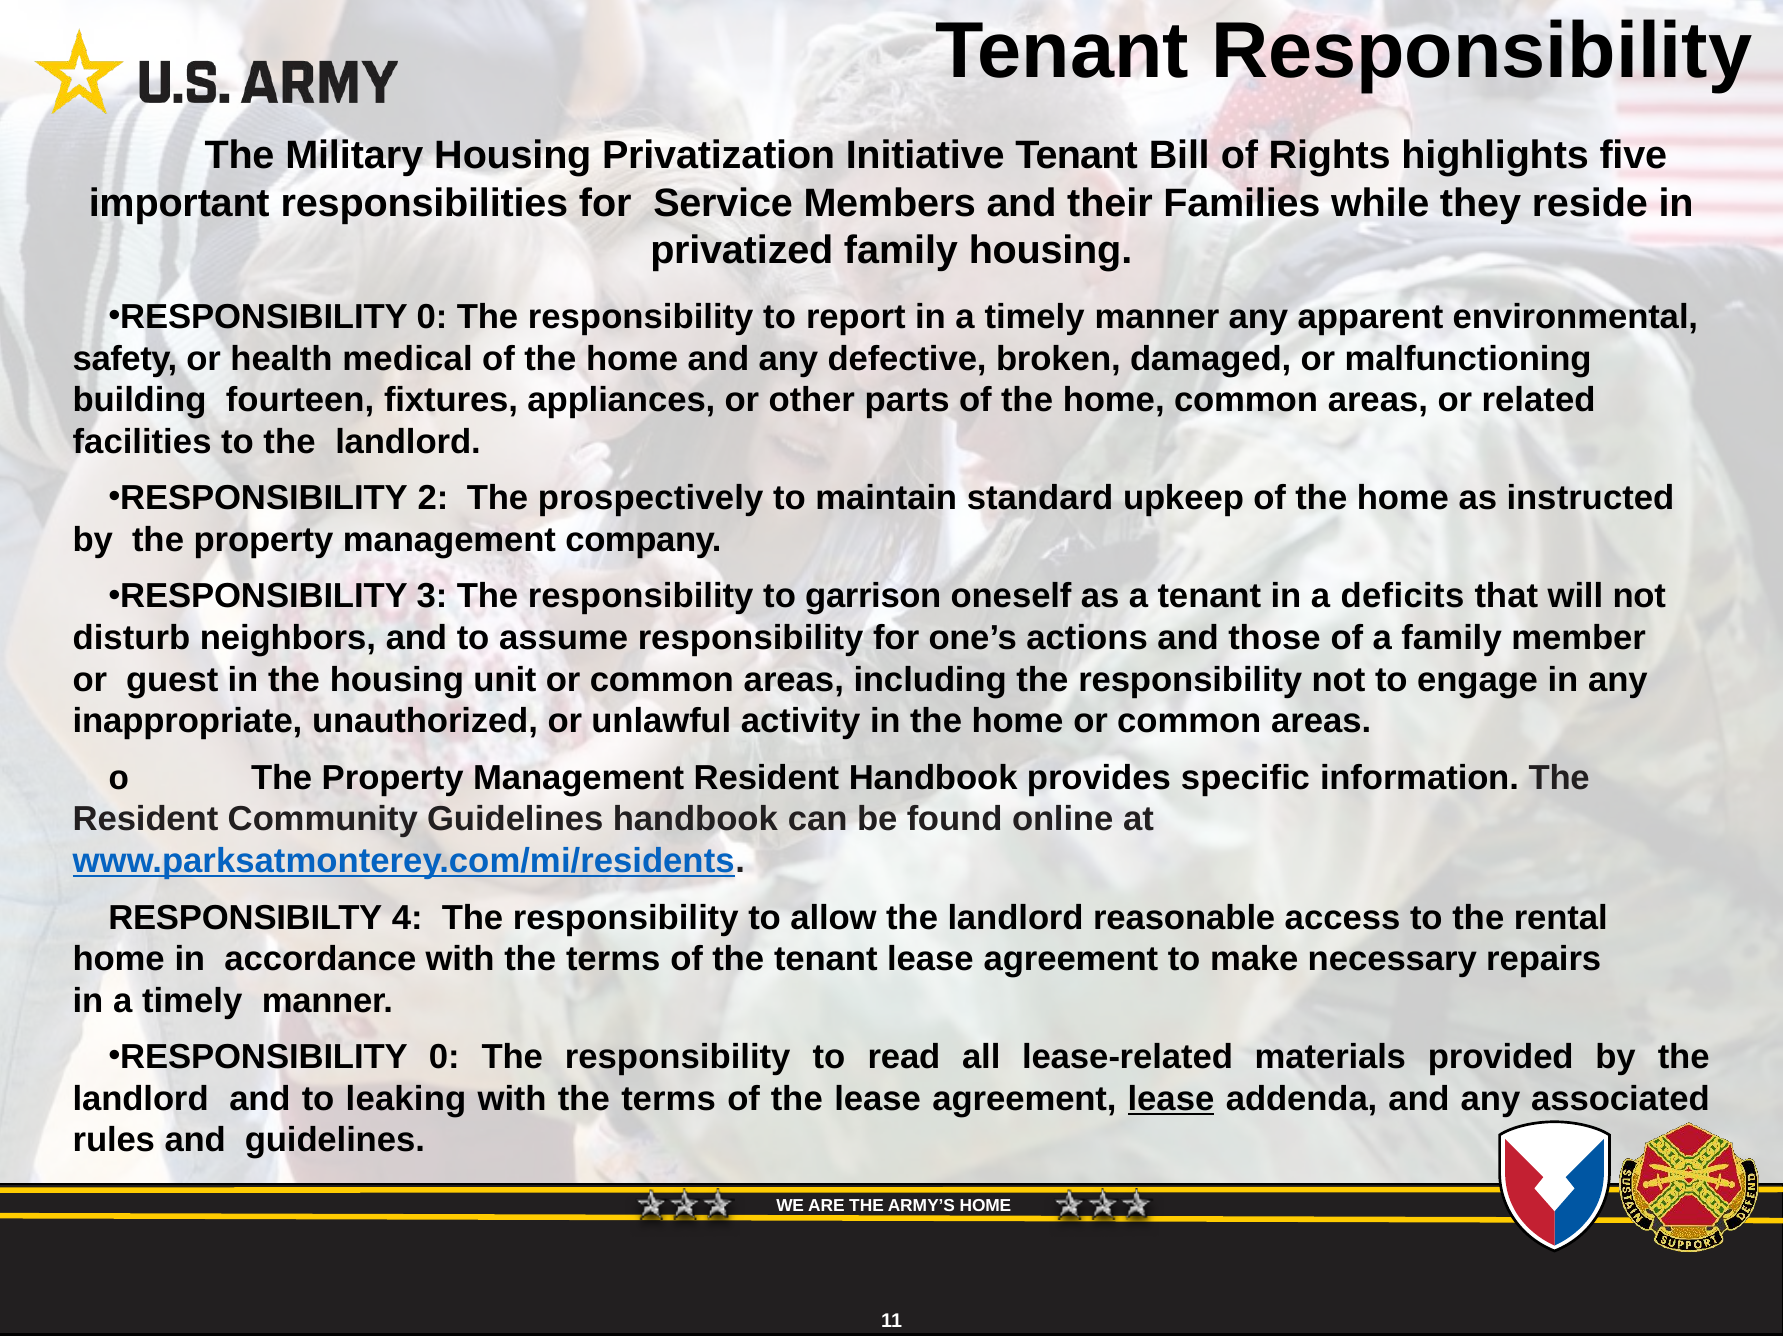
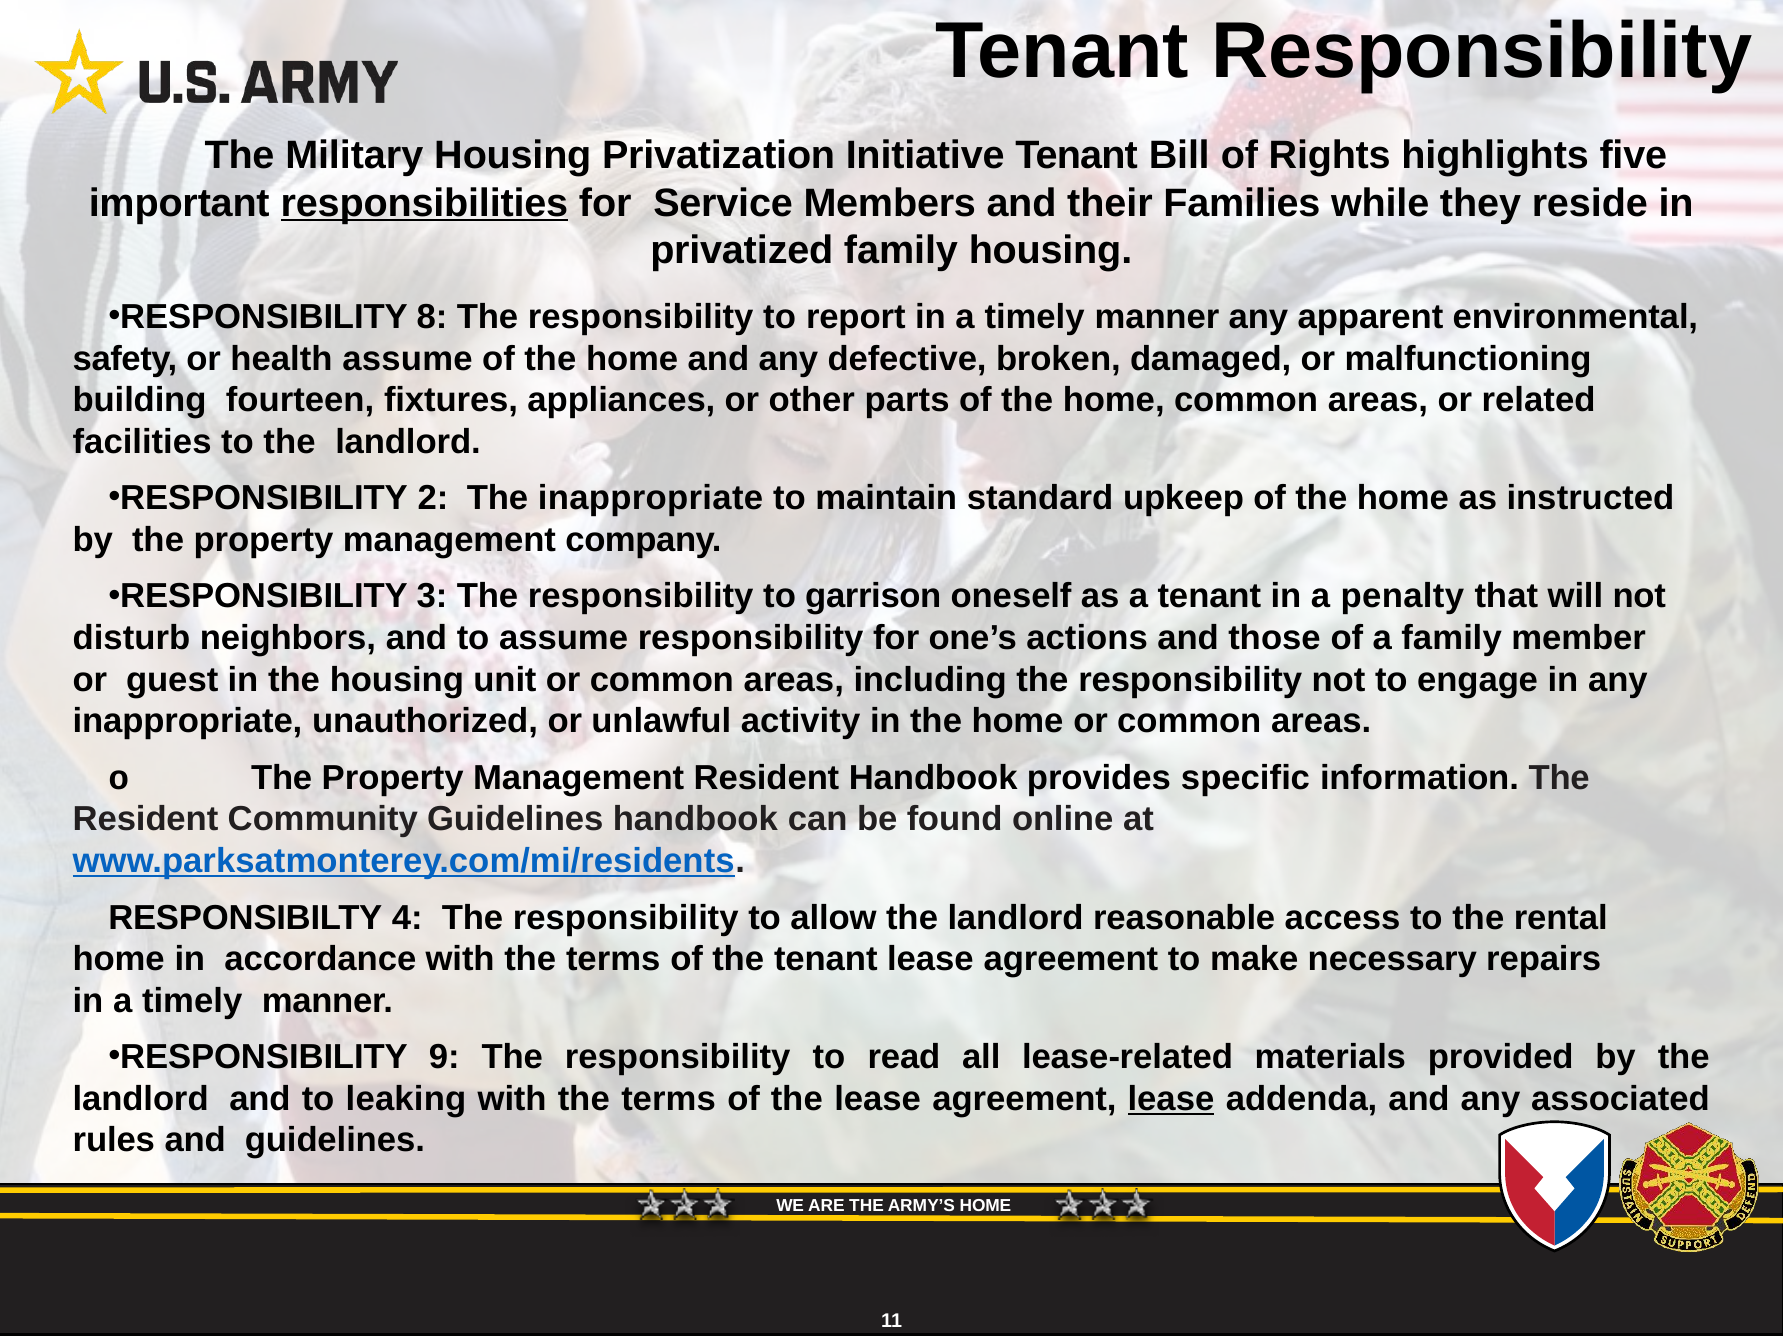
responsibilities underline: none -> present (424, 203)
0: 0 -> 8 (432, 317)
health medical: medical -> assume (408, 359)
The prospectively: prospectively -> inappropriate (651, 498)
deficits: deficits -> penalty (1402, 597)
0: 0 -> 9 (444, 1058)
